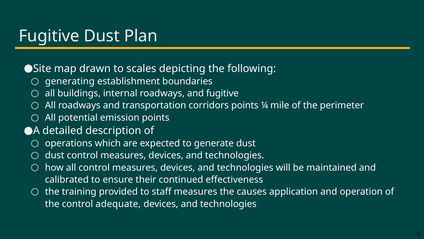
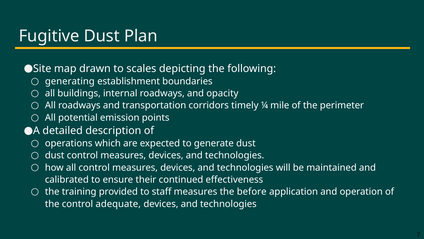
and fugitive: fugitive -> opacity (222, 93)
corridors points: points -> timely (245, 105)
causes: causes -> before (252, 191)
